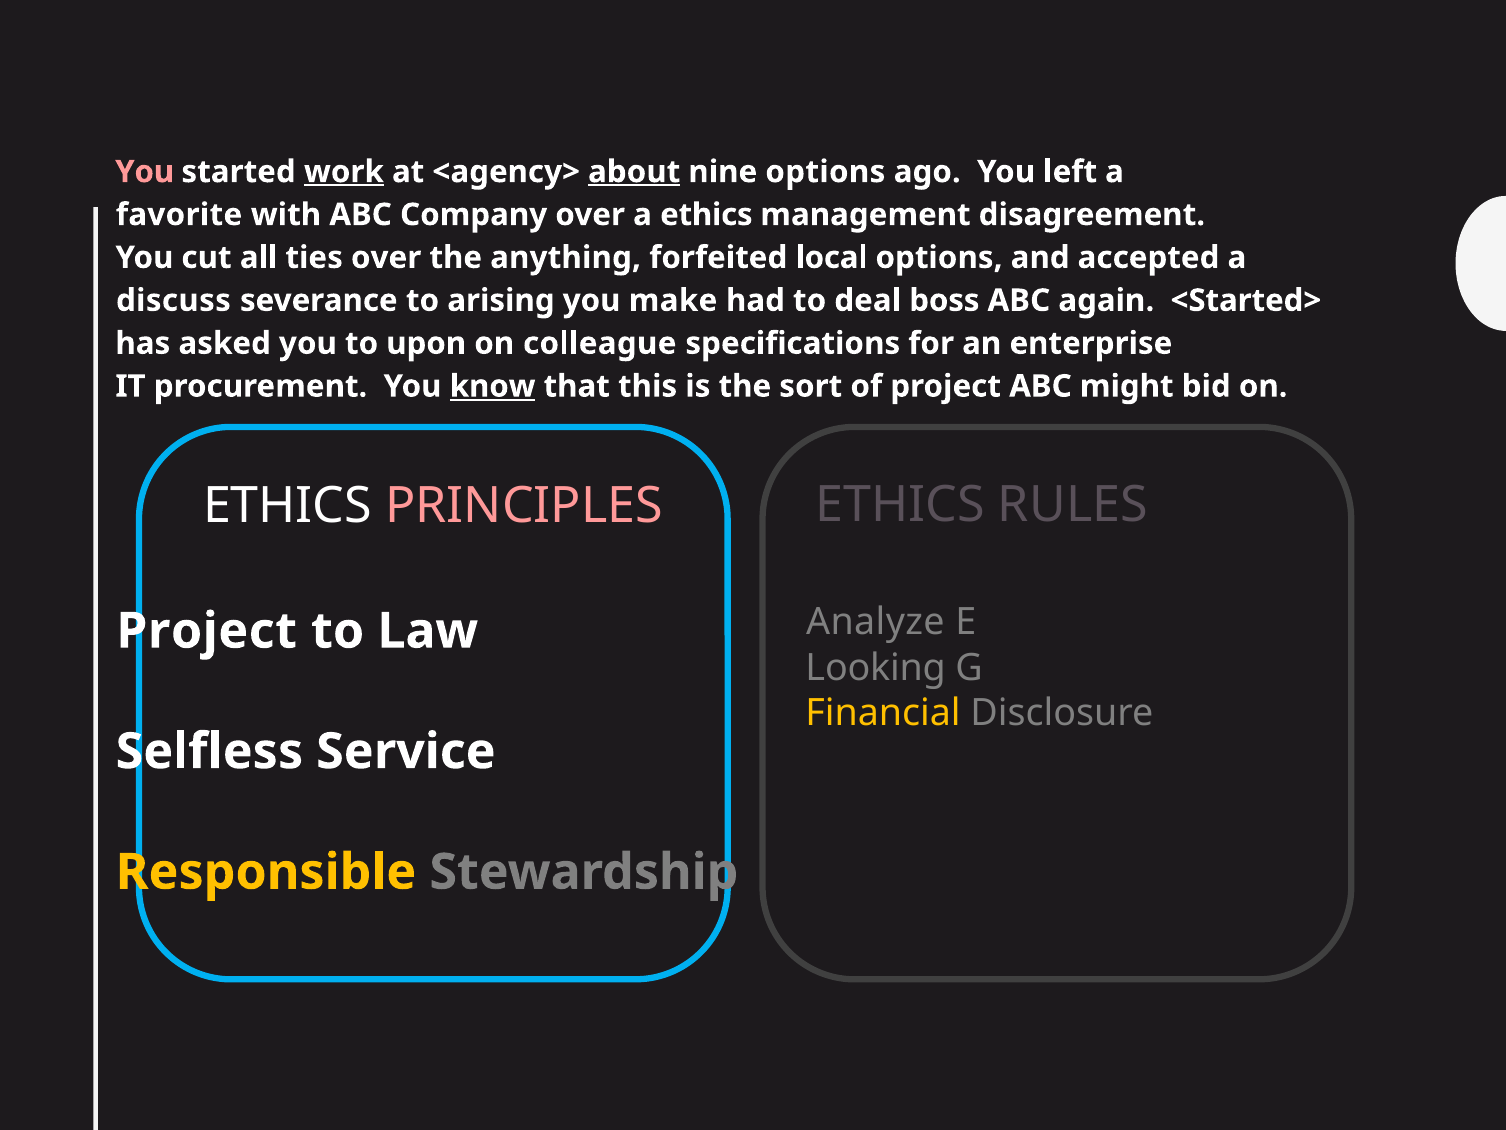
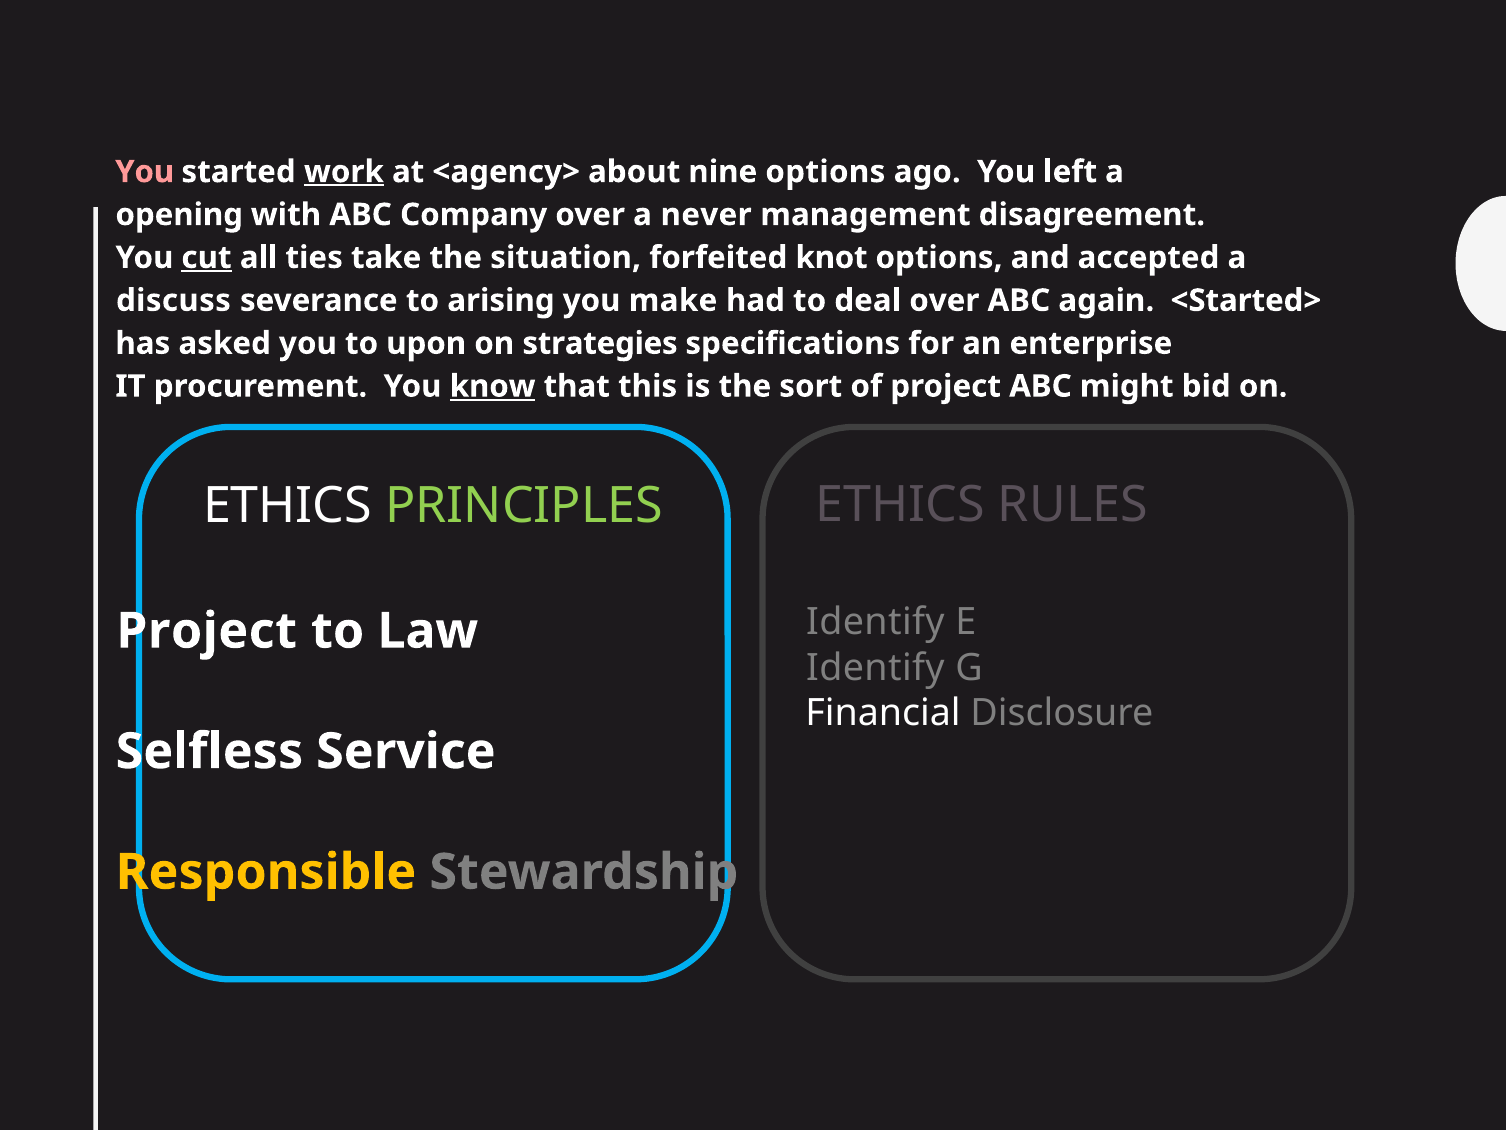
about underline: present -> none (634, 172)
favorite: favorite -> opening (179, 215)
a ethics: ethics -> never (706, 215)
cut underline: none -> present (207, 258)
ties over: over -> take (386, 258)
anything: anything -> situation (566, 258)
local: local -> knot (832, 258)
deal boss: boss -> over (944, 300)
colleague: colleague -> strategies (600, 343)
PRINCIPLES colour: pink -> light green (524, 505)
Analyze: Analyze -> Identify (875, 622)
Looking: Looking -> Identify (875, 667)
Financial colour: yellow -> white (883, 713)
